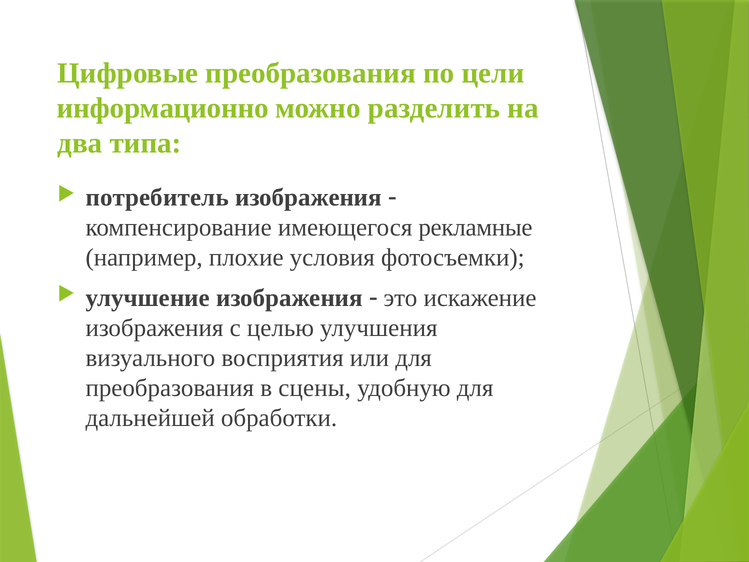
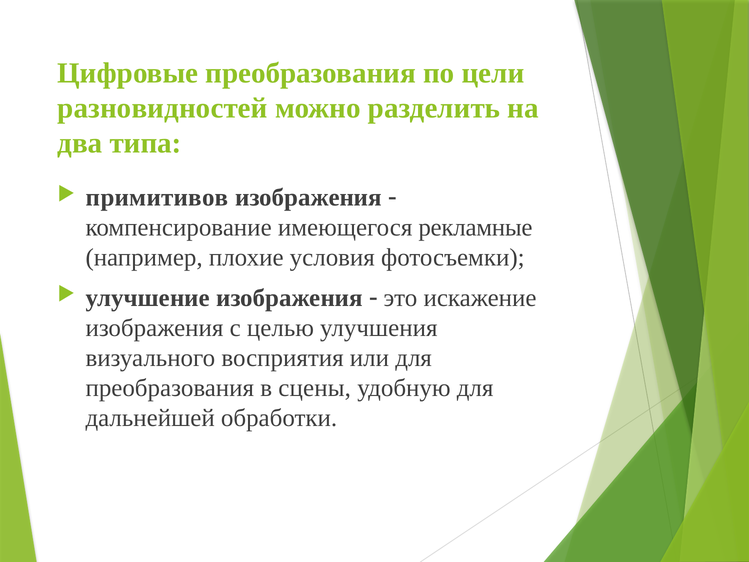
информационно: информационно -> разновидностей (163, 108)
потребитель: потребитель -> примитивов (157, 197)
